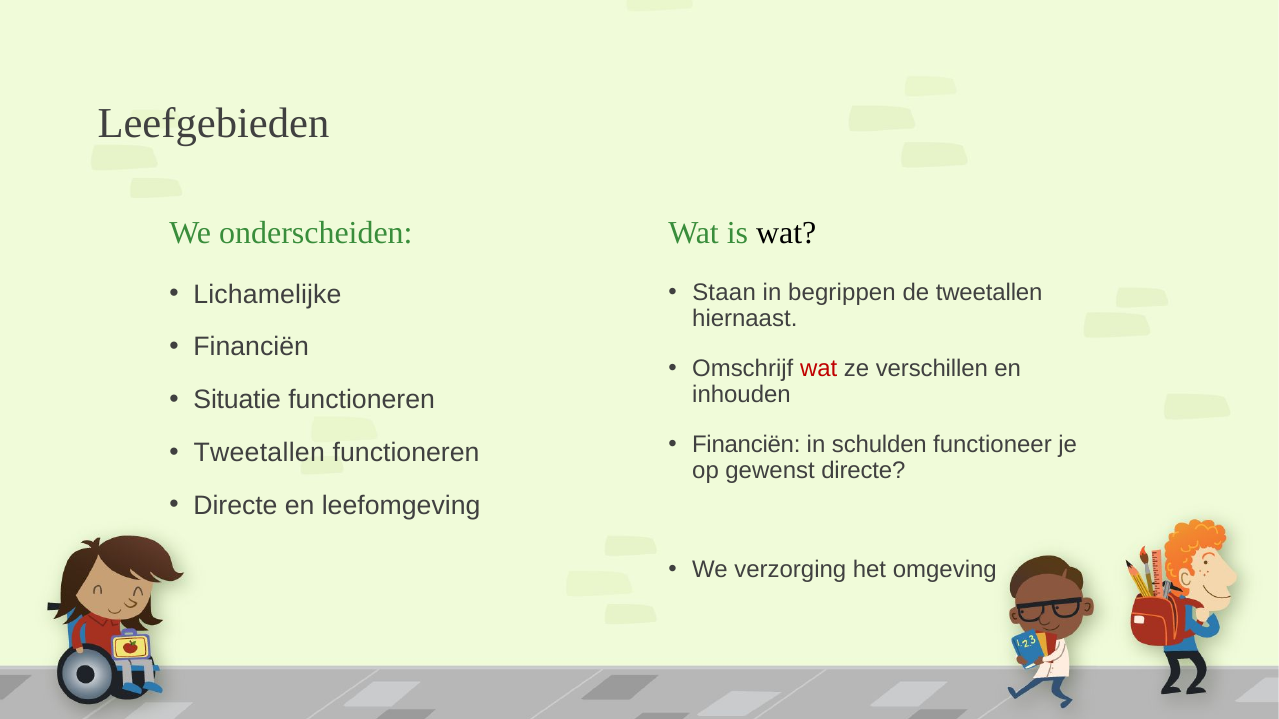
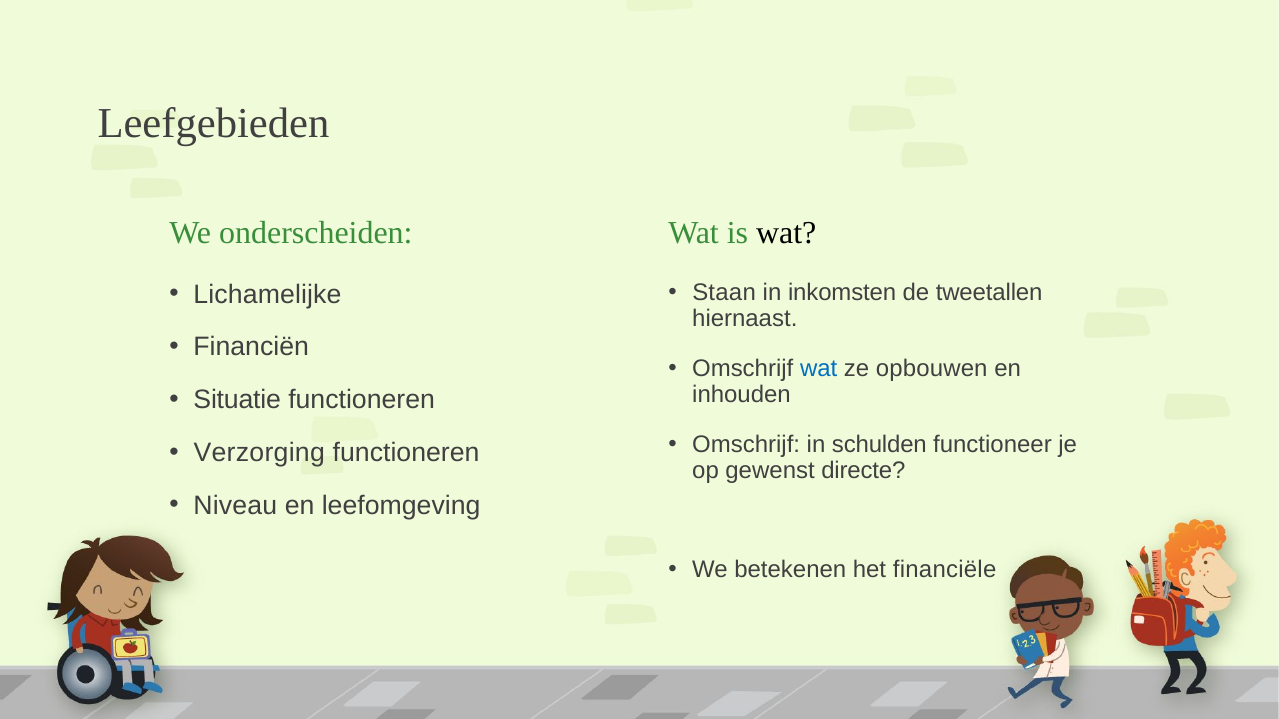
begrippen: begrippen -> inkomsten (842, 293)
wat colour: red -> blue (819, 369)
verschillen: verschillen -> opbouwen (932, 369)
Financiën: Financiën -> Omschrijf (746, 445)
Tweetallen: Tweetallen -> Verzorging (259, 453)
Directe: Directe -> Niveau (235, 506)
verzorging: verzorging -> betekenen (790, 570)
omgeving: omgeving -> financiële (945, 570)
